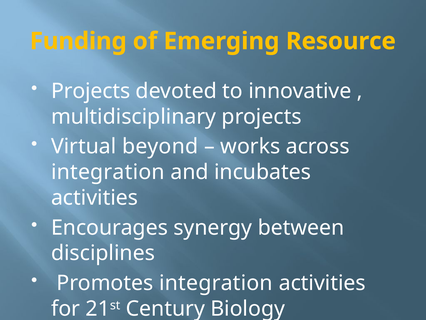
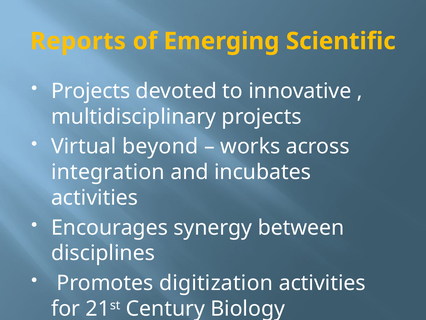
Funding: Funding -> Reports (78, 41)
Resource: Resource -> Scientific (341, 41)
Promotes integration: integration -> digitization (216, 283)
